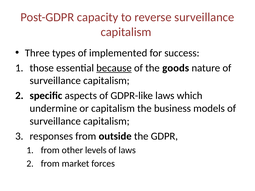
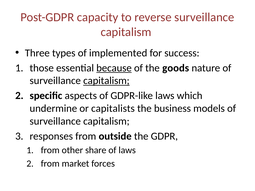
capitalism underline: none -> present (106, 81)
or capitalism: capitalism -> capitalists (113, 109)
levels: levels -> share (96, 150)
